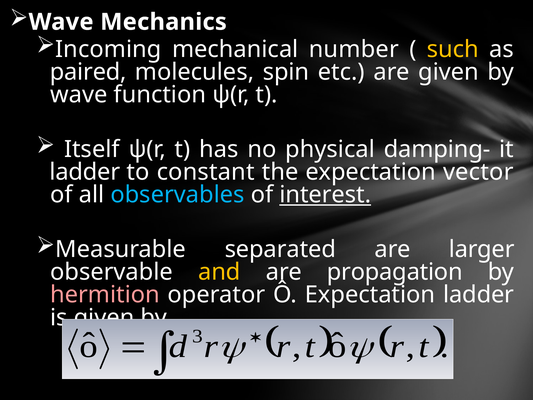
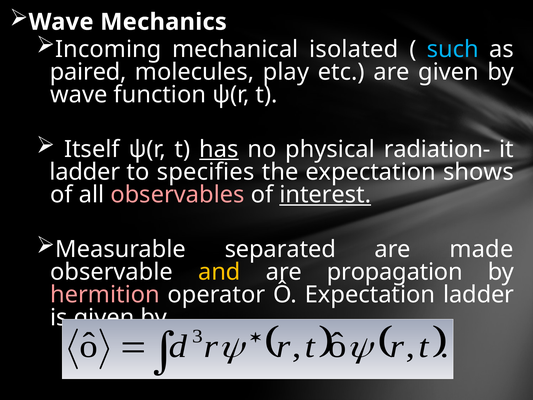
number: number -> isolated (354, 49)
such colour: yellow -> light blue (453, 49)
spin: spin -> play (286, 72)
has underline: none -> present (219, 149)
damping-: damping- -> radiation- (437, 149)
constant: constant -> specifies (206, 172)
vector: vector -> shows (478, 172)
observables colour: light blue -> pink (178, 195)
larger: larger -> made (481, 249)
